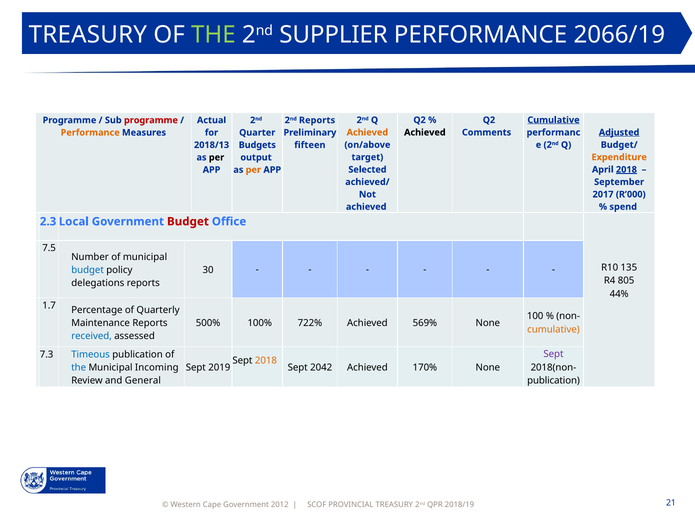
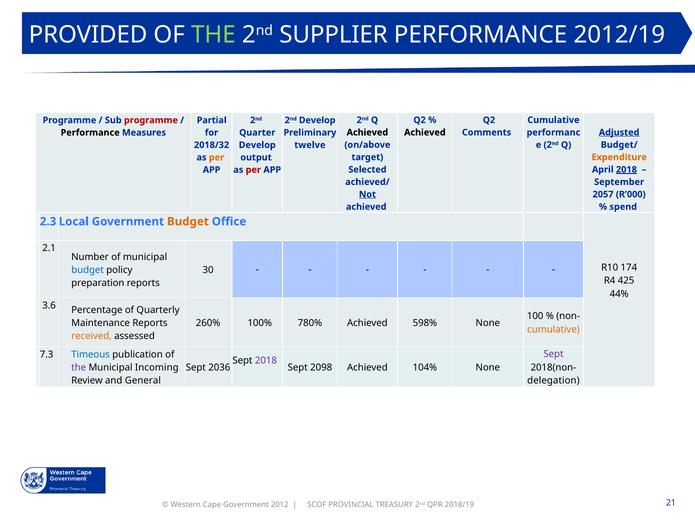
TREASURY: TREASURY -> PROVIDED (88, 35)
2066/19: 2066/19 -> 2012/19 (619, 35)
2nd Reports: Reports -> Develop (317, 120)
Cumulative underline: present -> none (553, 120)
Actual: Actual -> Partial (212, 120)
Achieved colour: orange -> black (367, 132)
Performance colour: orange -> black (90, 133)
2018/13: 2018/13 -> 2018/32 (212, 145)
Budgets: Budgets -> Develop (257, 145)
fifteen: fifteen -> twelve (310, 145)
per colour: black -> orange (217, 157)
per colour: orange -> red (253, 170)
Not underline: none -> present (367, 194)
2017: 2017 -> 2057 (603, 194)
Budget colour: red -> orange (188, 222)
7.5: 7.5 -> 2.1 (49, 248)
135: 135 -> 174 (629, 268)
805: 805 -> 425 (626, 281)
delegations: delegations -> preparation (98, 283)
1.7: 1.7 -> 3.6 (49, 306)
500%: 500% -> 260% (208, 323)
722%: 722% -> 780% (310, 323)
569%: 569% -> 598% (425, 323)
received colour: blue -> orange (92, 336)
2018 colour: orange -> purple (266, 361)
2042: 2042 -> 2098 (321, 368)
170%: 170% -> 104% (425, 368)
the colour: blue -> purple (79, 368)
2019: 2019 -> 2036 (219, 368)
publication: publication -> delegation (553, 381)
